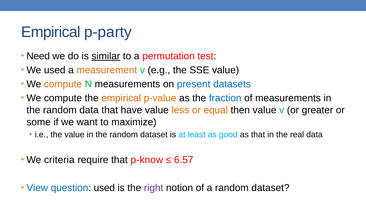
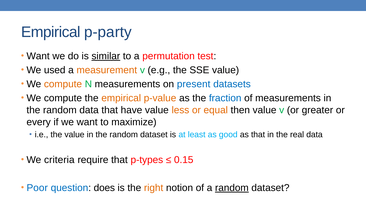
Need: Need -> Want (38, 56)
some: some -> every (39, 122)
p-know: p-know -> p-types (147, 160)
6.57: 6.57 -> 0.15 (184, 160)
View: View -> Poor (37, 188)
question used: used -> does (104, 188)
right colour: purple -> orange (154, 188)
random underline: none -> present (232, 188)
